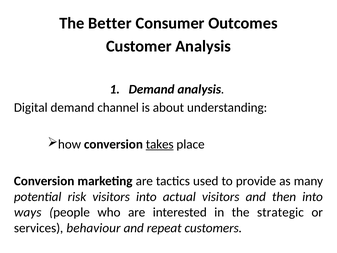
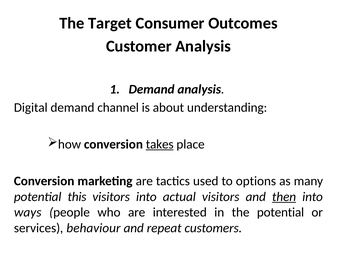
Better: Better -> Target (110, 23)
provide: provide -> options (256, 181)
risk: risk -> this (77, 196)
then underline: none -> present (284, 196)
the strategic: strategic -> potential (281, 212)
